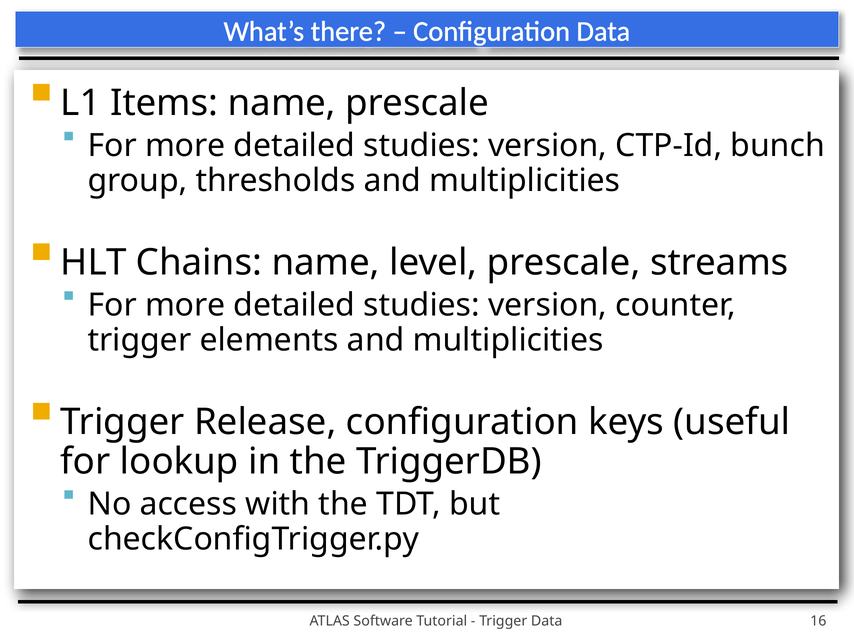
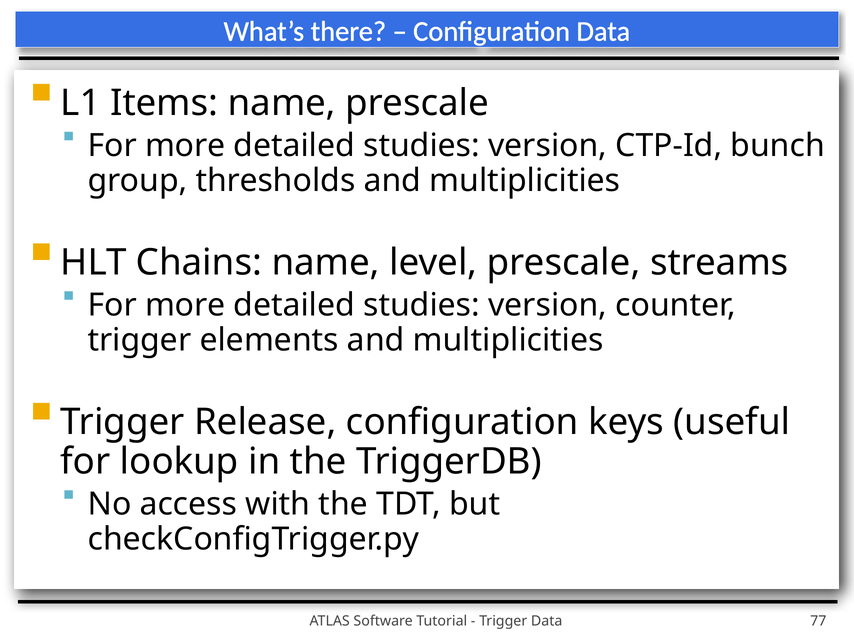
16: 16 -> 77 (818, 621)
